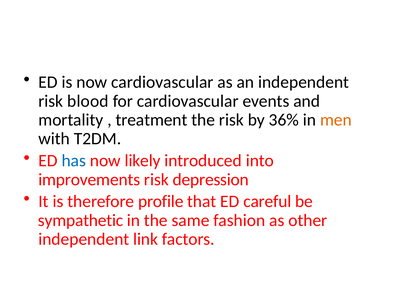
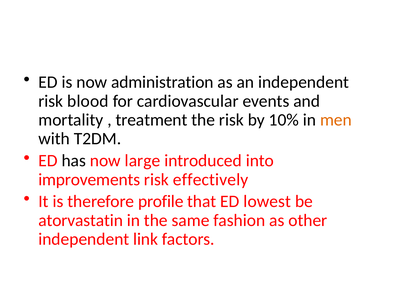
now cardiovascular: cardiovascular -> administration (162, 82)
36%: 36% -> 10% (284, 120)
has colour: blue -> black (74, 161)
likely: likely -> large (143, 161)
depression: depression -> effectively (211, 180)
careful: careful -> lowest (267, 202)
sympathetic: sympathetic -> atorvastatin (81, 221)
